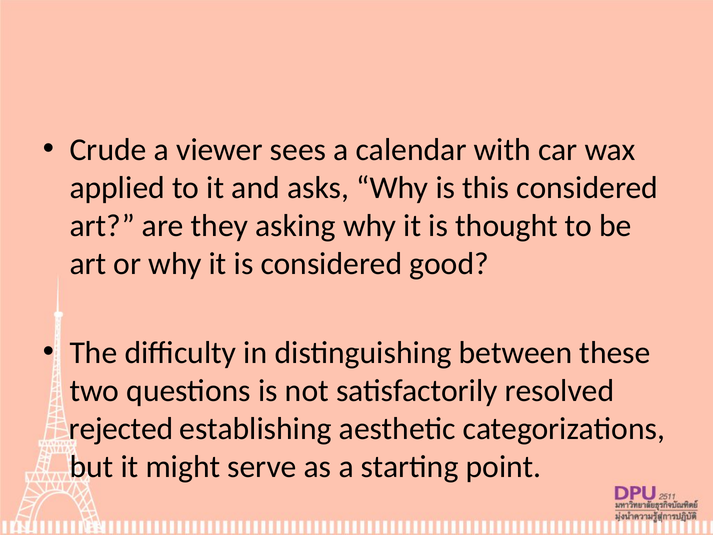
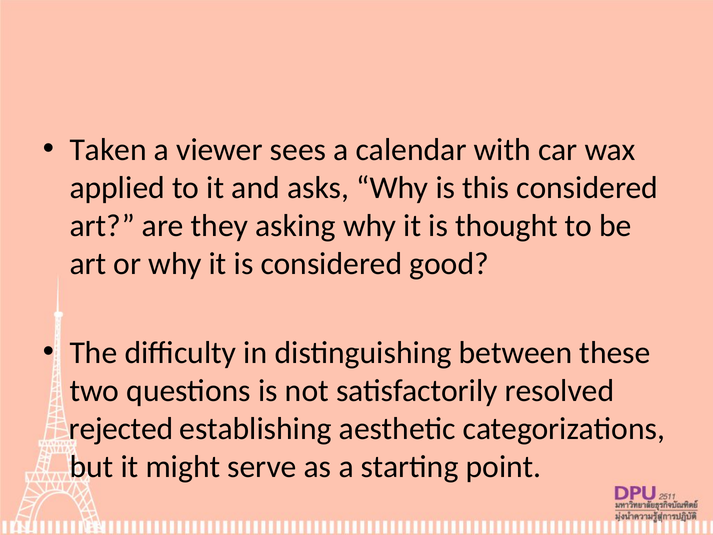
Crude: Crude -> Taken (108, 150)
